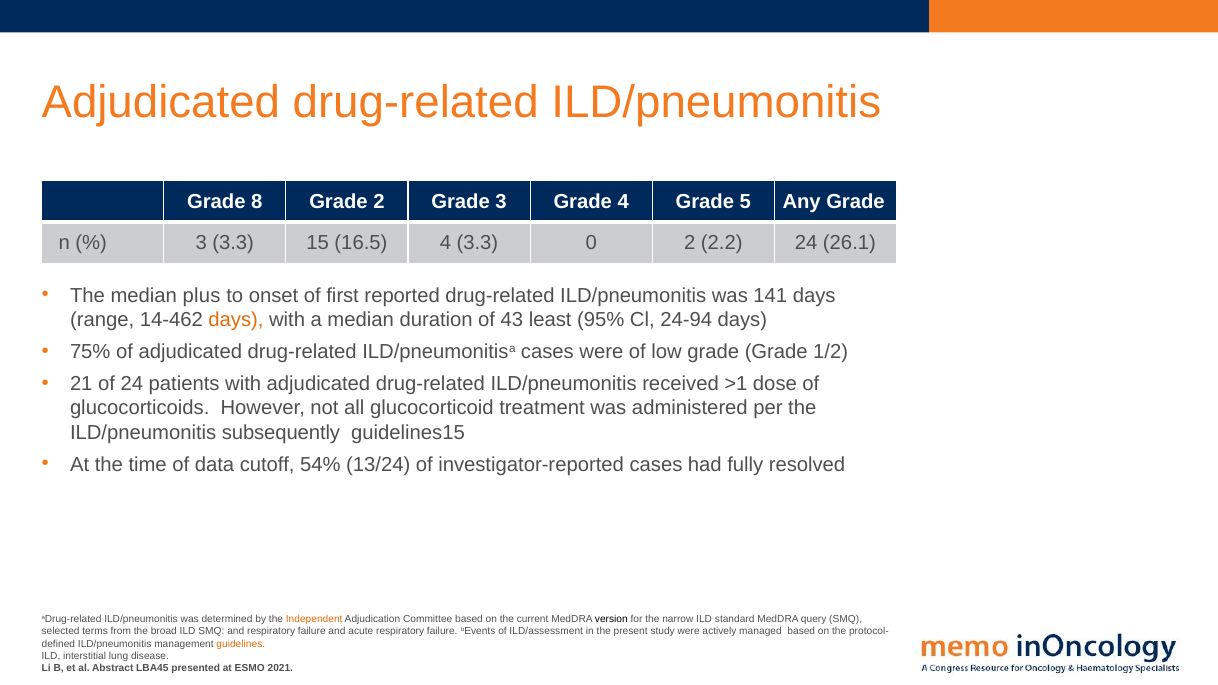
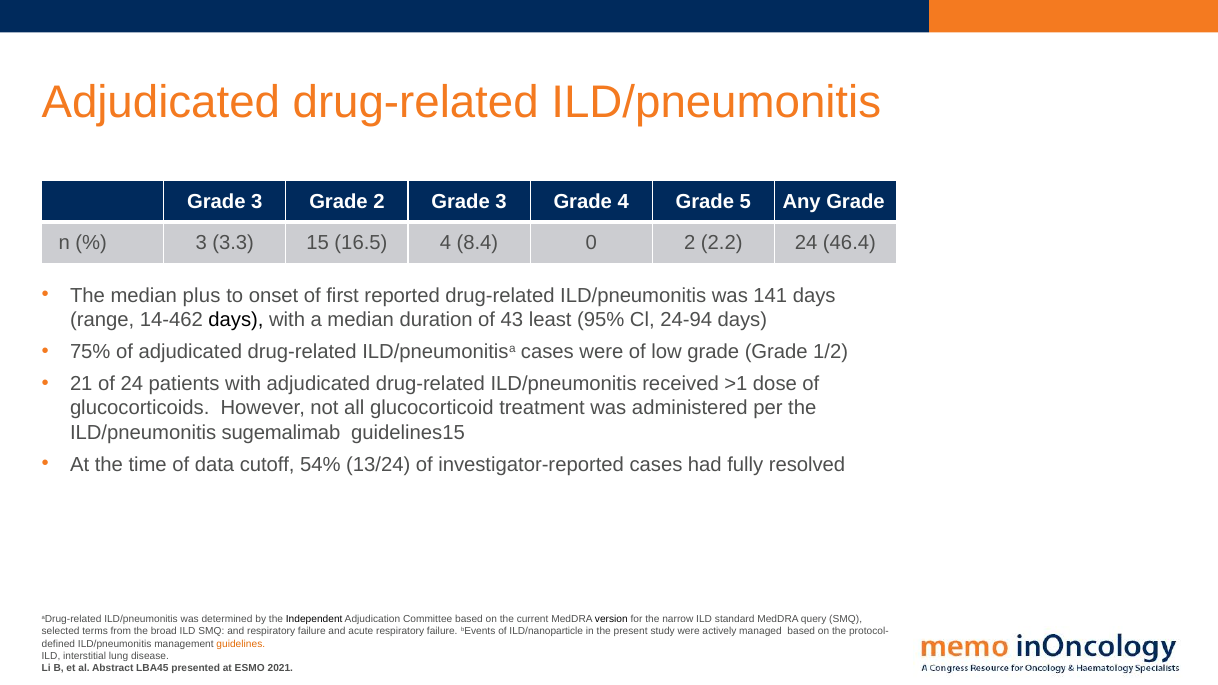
8: 8 -> 3 (257, 202)
4 3.3: 3.3 -> 8.4 (477, 243)
26.1: 26.1 -> 46.4 (849, 243)
days colour: orange -> black (236, 320)
subsequently: subsequently -> sugemalimab (281, 433)
Independent colour: orange -> black (314, 619)
ILD/assessment: ILD/assessment -> ILD/nanoparticle (546, 632)
